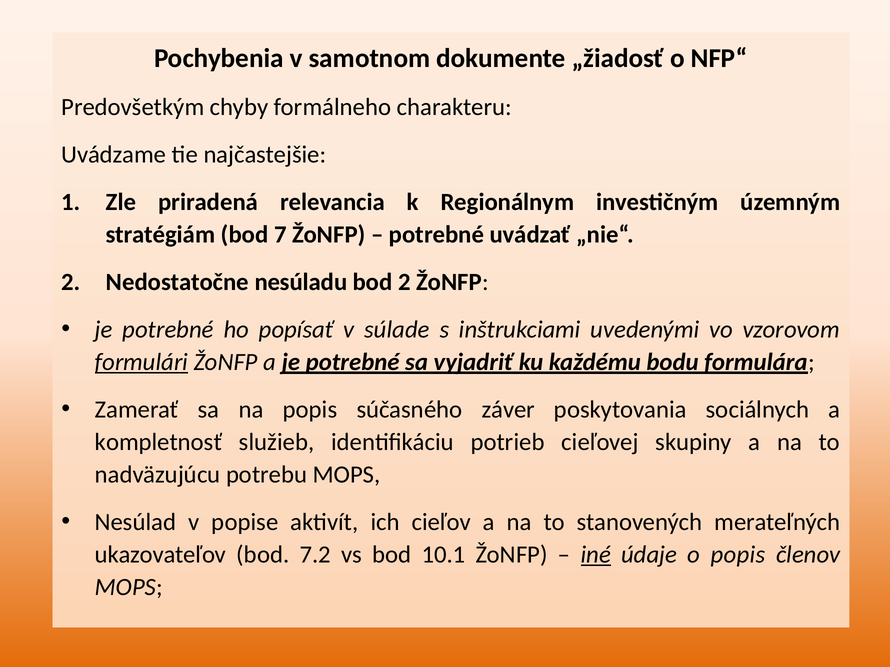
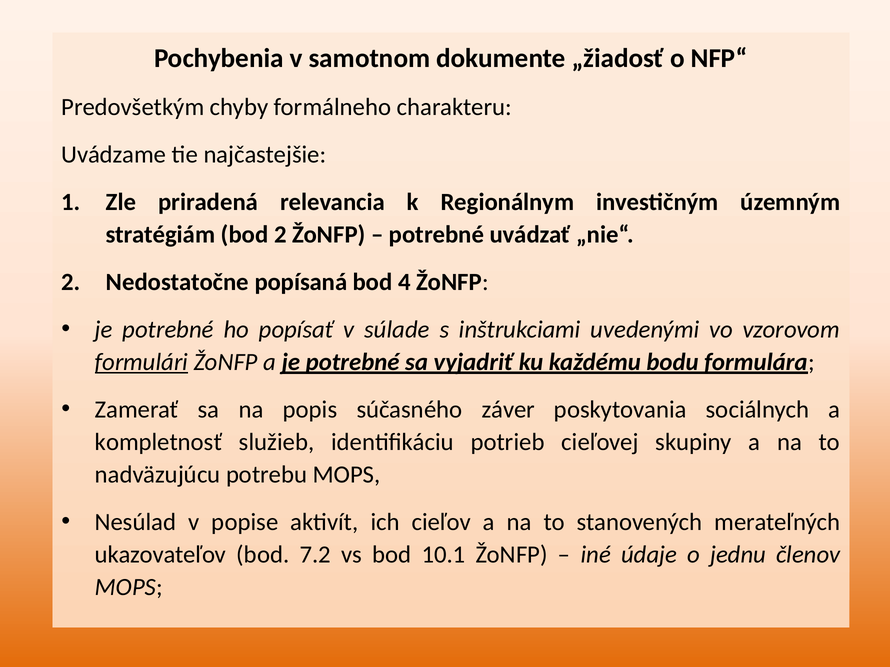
bod 7: 7 -> 2 (280, 235)
nesúladu: nesúladu -> popísaná (301, 282)
bod 2: 2 -> 4 (405, 282)
iné underline: present -> none (596, 555)
o popis: popis -> jednu (738, 555)
